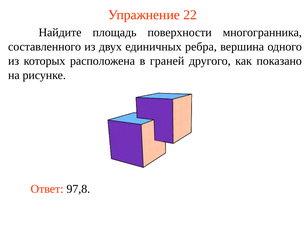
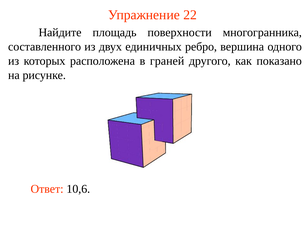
ребра: ребра -> ребро (201, 47)
97,8: 97,8 -> 10,6 (78, 189)
